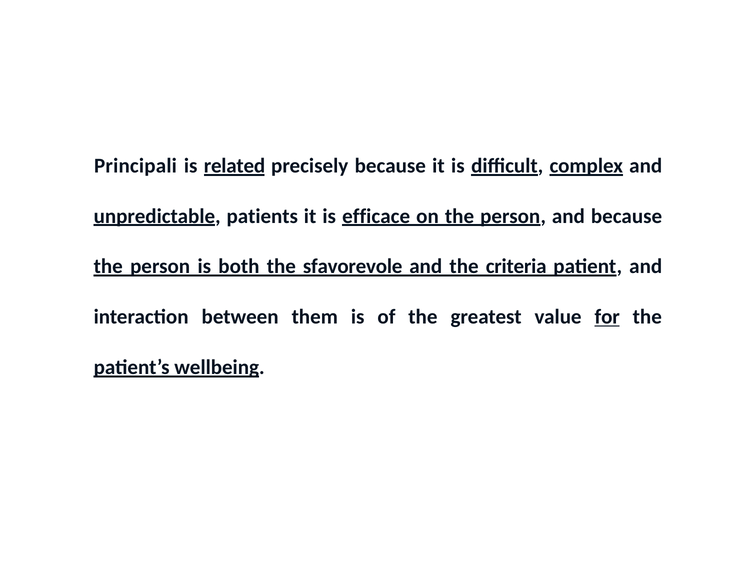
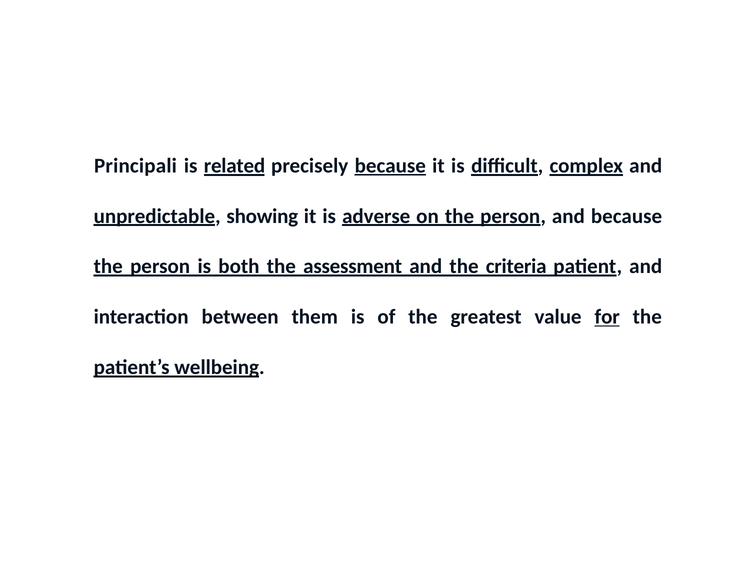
because underline: none -> present (390, 166)
patients: patients -> showing (262, 216)
efficace: efficace -> adverse (376, 216)
sfavorevole: sfavorevole -> assessment (353, 267)
